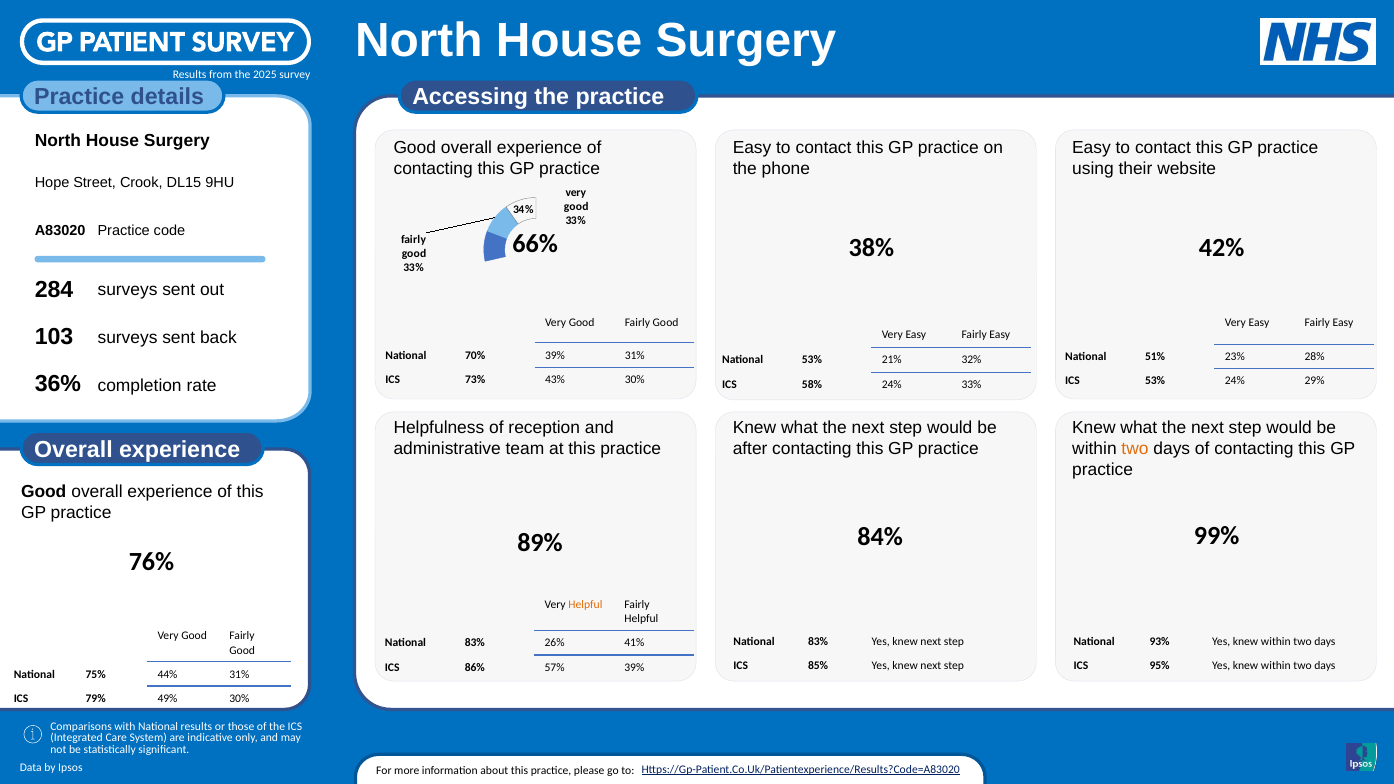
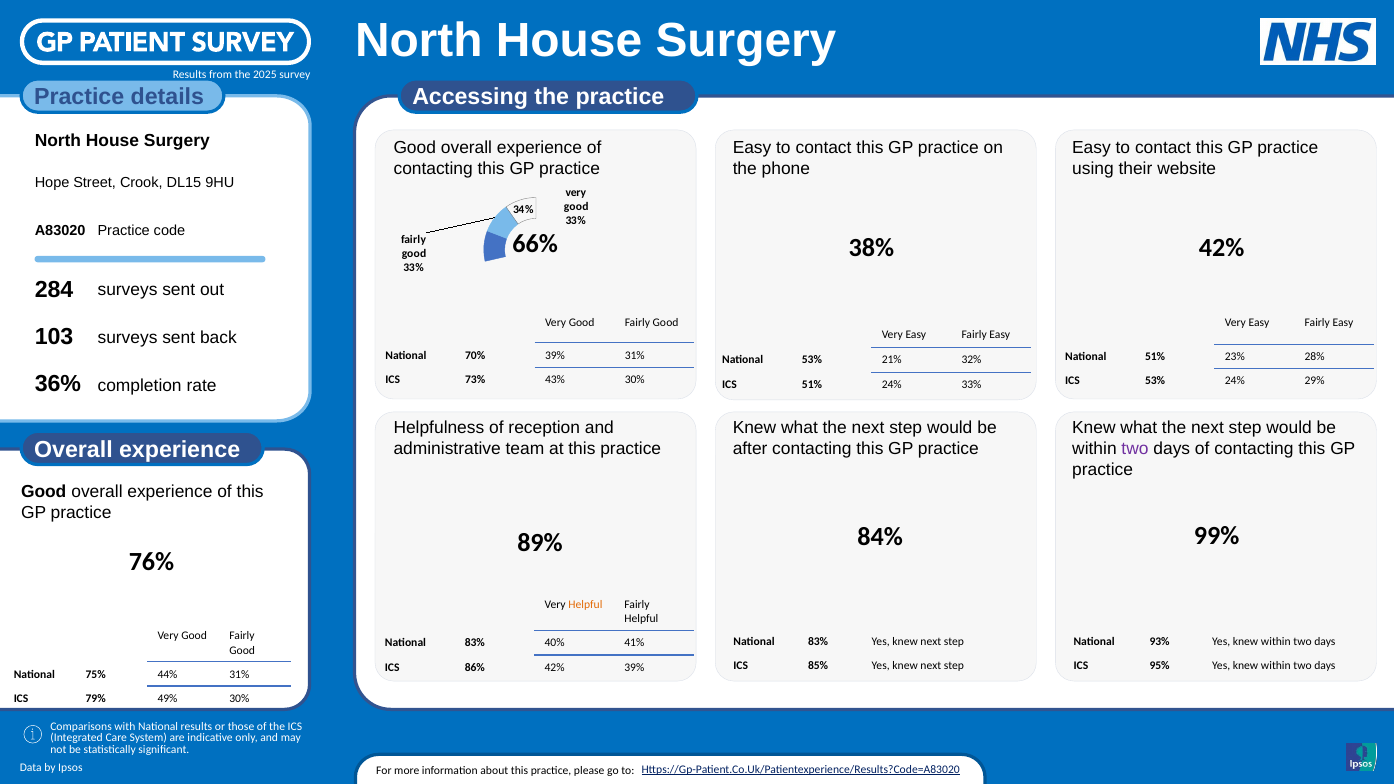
ICS 58%: 58% -> 51% (812, 385)
two colour: orange -> purple (1135, 449)
26%: 26% -> 40% (555, 643)
86% 57%: 57% -> 42% (555, 668)
